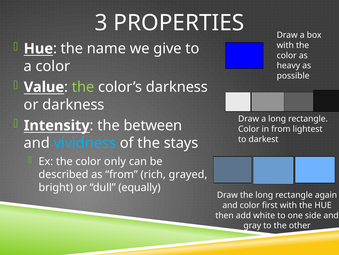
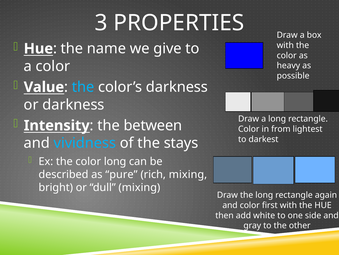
the colour: light green -> light blue (83, 87)
color only: only -> long (115, 161)
as from: from -> pure (121, 174)
rich grayed: grayed -> mixing (188, 174)
dull equally: equally -> mixing (139, 187)
